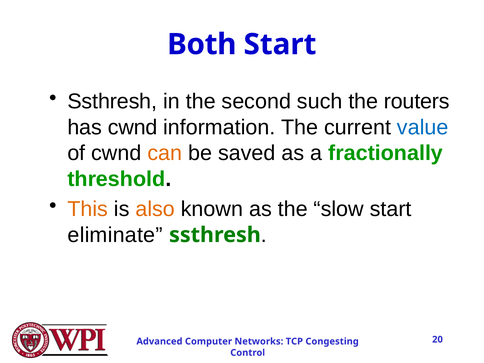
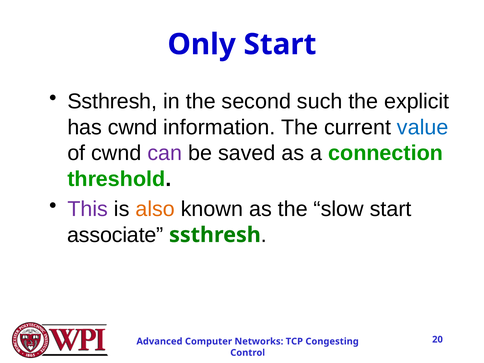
Both: Both -> Only (202, 44)
routers: routers -> explicit (417, 102)
can colour: orange -> purple (165, 153)
fractionally: fractionally -> connection (386, 153)
This colour: orange -> purple (88, 209)
eliminate: eliminate -> associate (115, 235)
